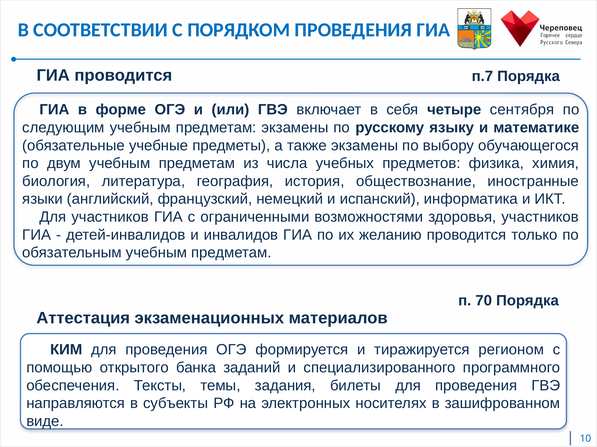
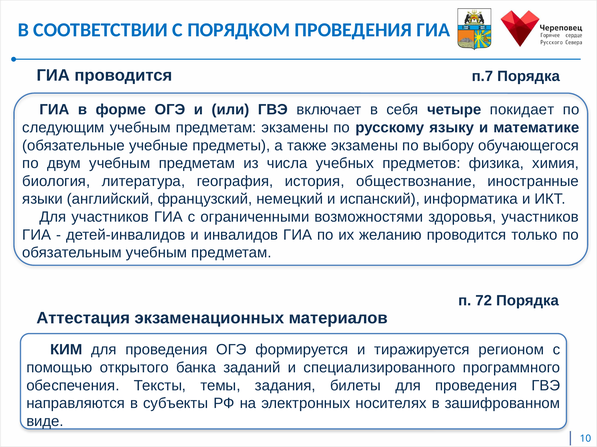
сентября: сентября -> покидает (522, 110)
70: 70 -> 72 (484, 301)
